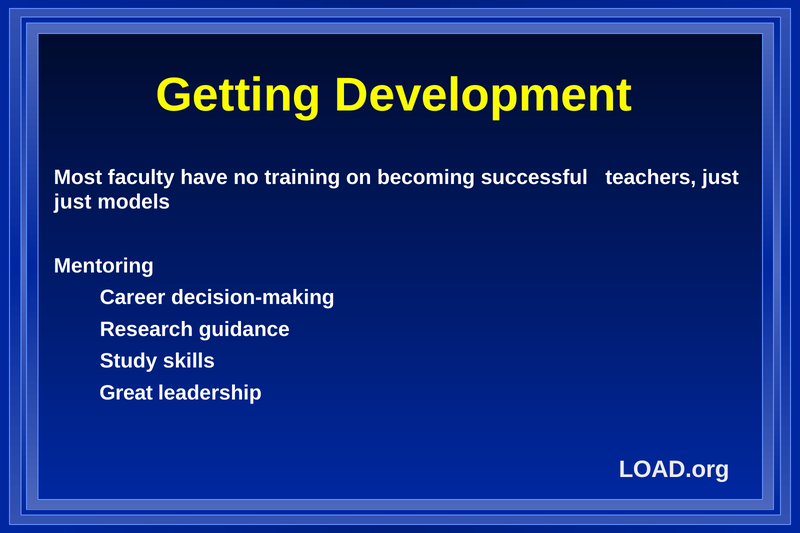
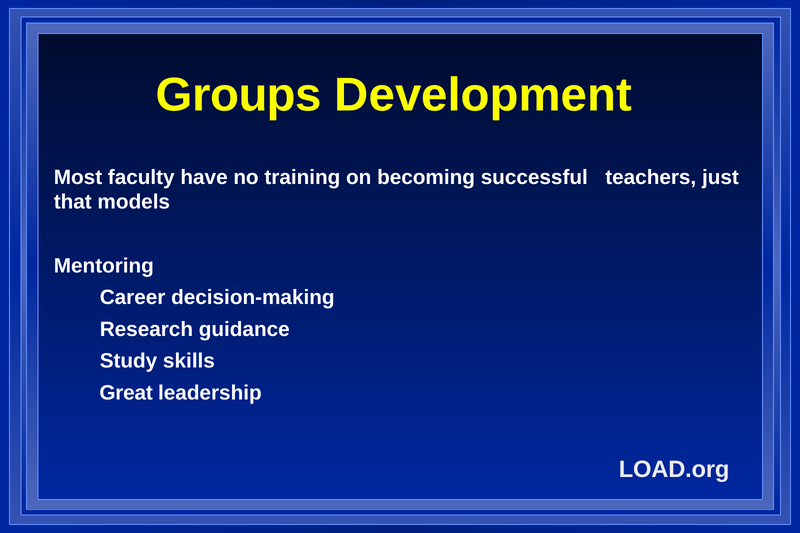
Getting: Getting -> Groups (239, 95)
just: just -> that (73, 202)
